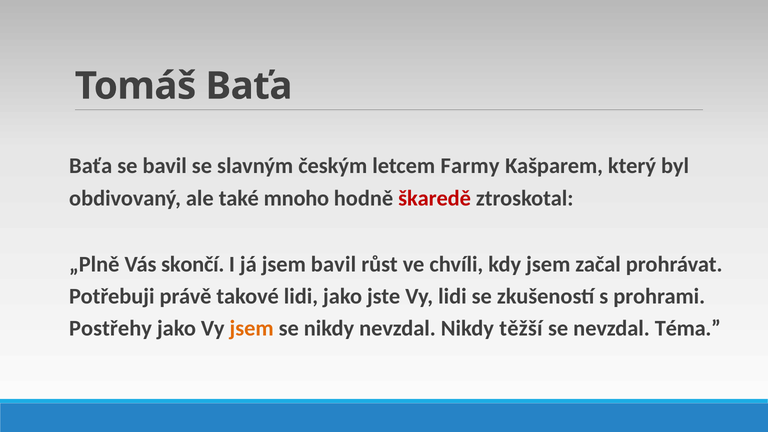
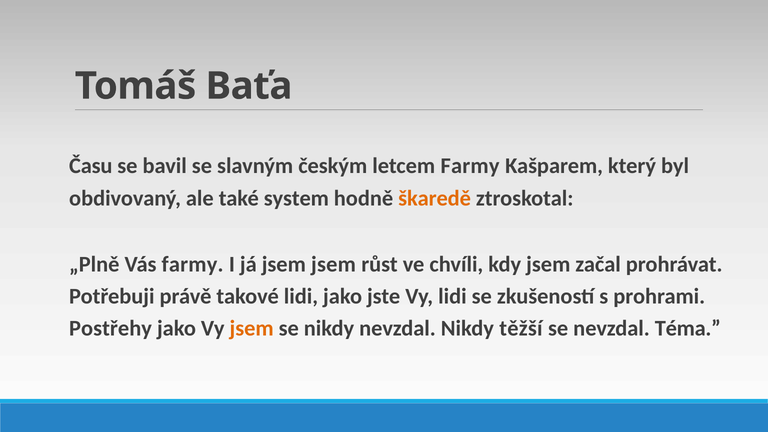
Baťa: Baťa -> Času (91, 166)
mnoho: mnoho -> system (296, 198)
škaredě colour: red -> orange (435, 198)
Vás skončí: skončí -> farmy (193, 264)
jsem bavil: bavil -> jsem (333, 264)
